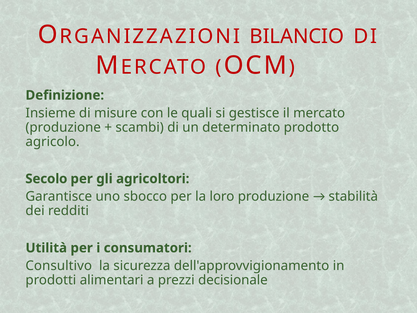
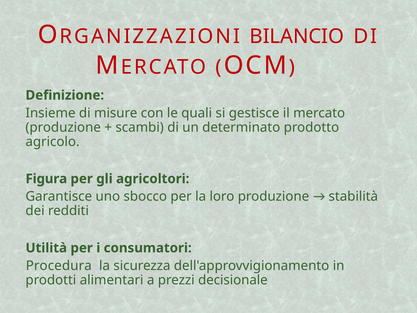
Secolo: Secolo -> Figura (46, 179)
Consultivo: Consultivo -> Procedura (59, 265)
